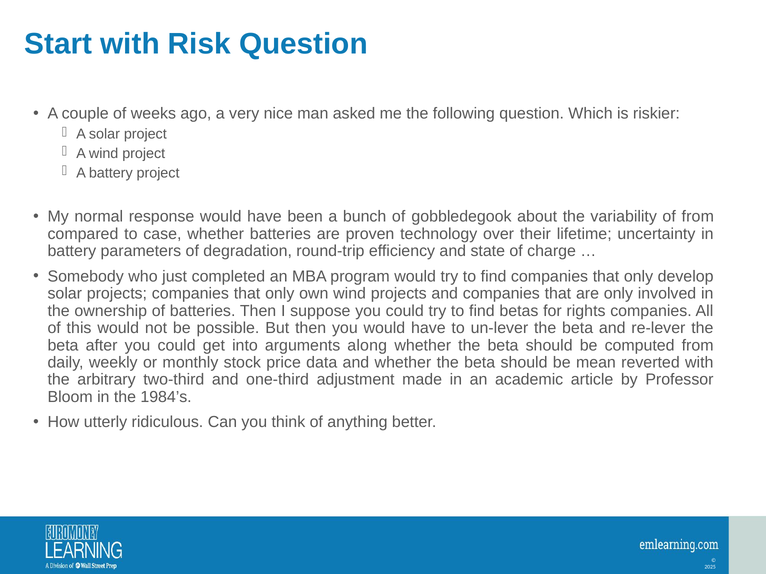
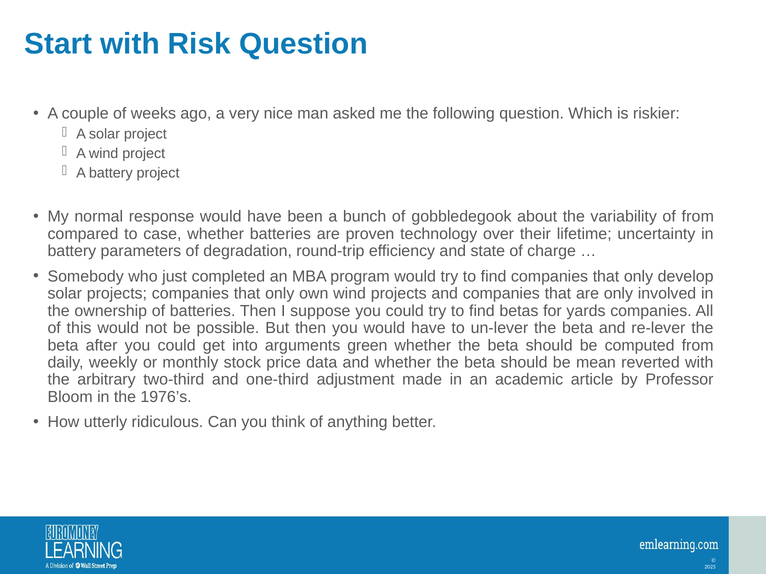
rights: rights -> yards (586, 311)
along: along -> green (367, 346)
1984’s: 1984’s -> 1976’s (166, 397)
